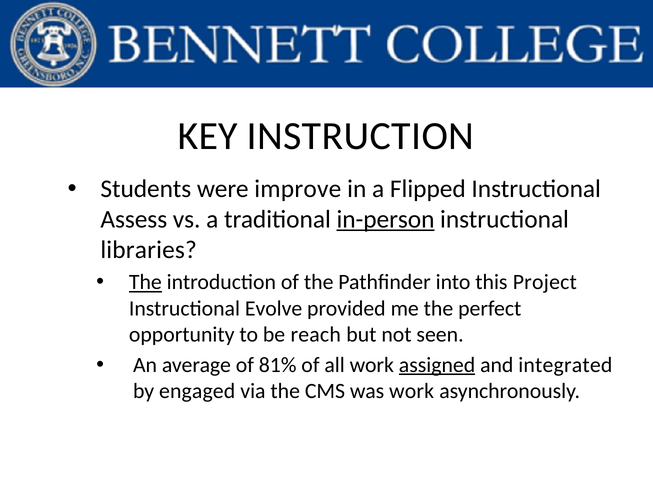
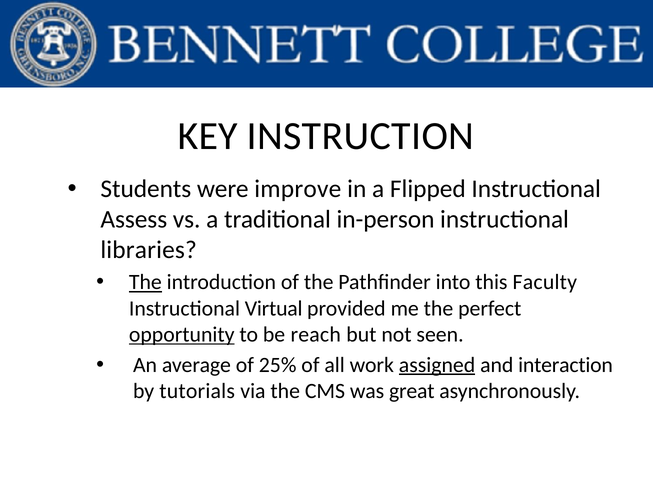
in-person underline: present -> none (386, 219)
Project: Project -> Faculty (545, 282)
Evolve: Evolve -> Virtual (274, 308)
opportunity underline: none -> present (182, 334)
81%: 81% -> 25% (278, 365)
integrated: integrated -> interaction (566, 365)
engaged: engaged -> tutorials (197, 391)
was work: work -> great (412, 391)
